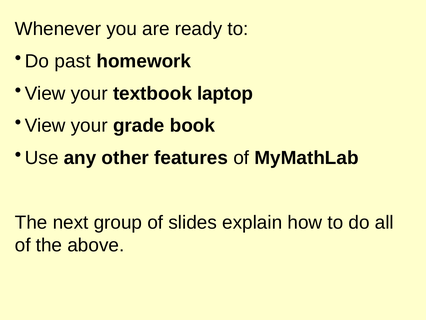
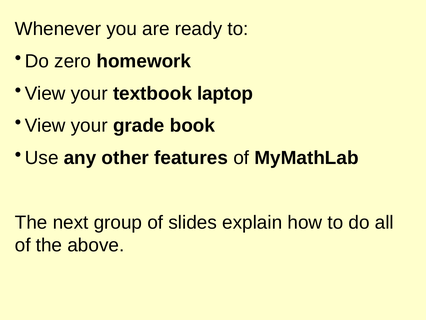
past: past -> zero (73, 61)
